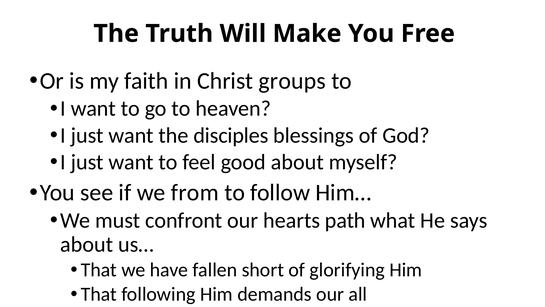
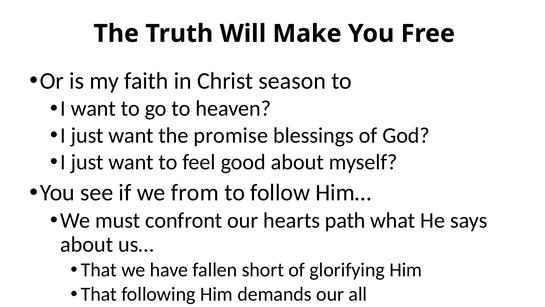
groups: groups -> season (292, 81)
disciples: disciples -> promise (231, 135)
